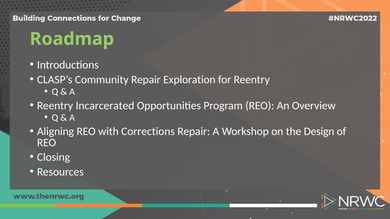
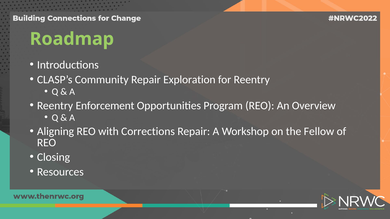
Incarcerated: Incarcerated -> Enforcement (105, 106)
Design: Design -> Fellow (319, 132)
